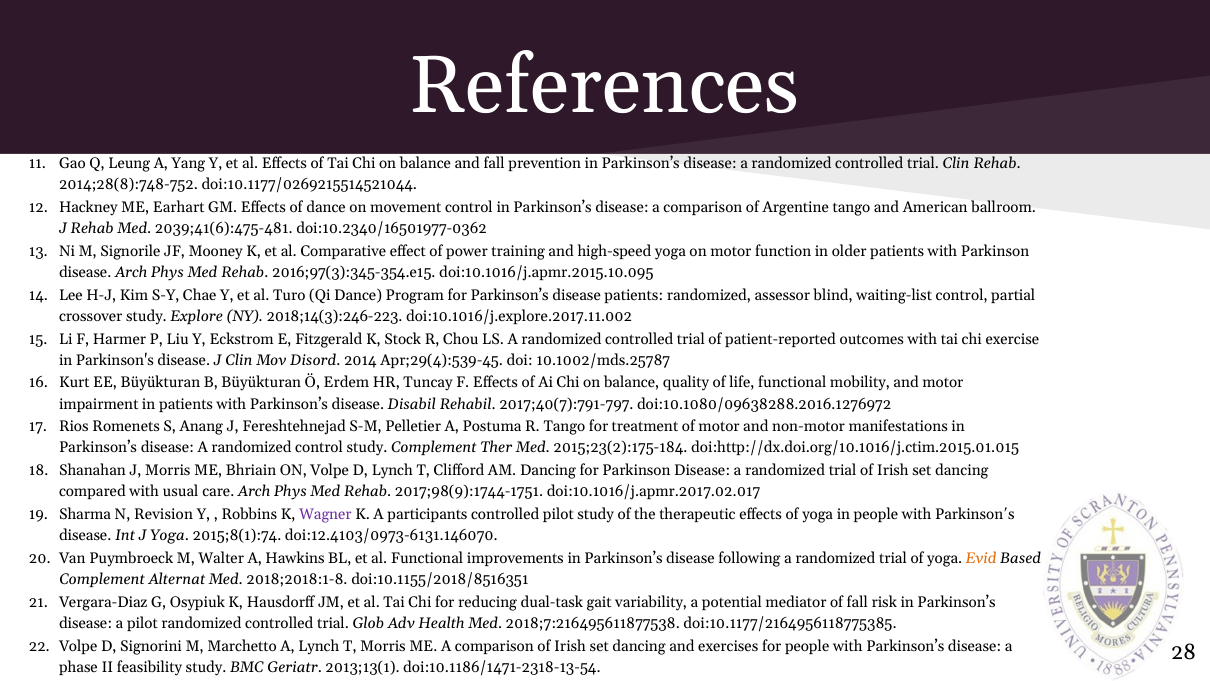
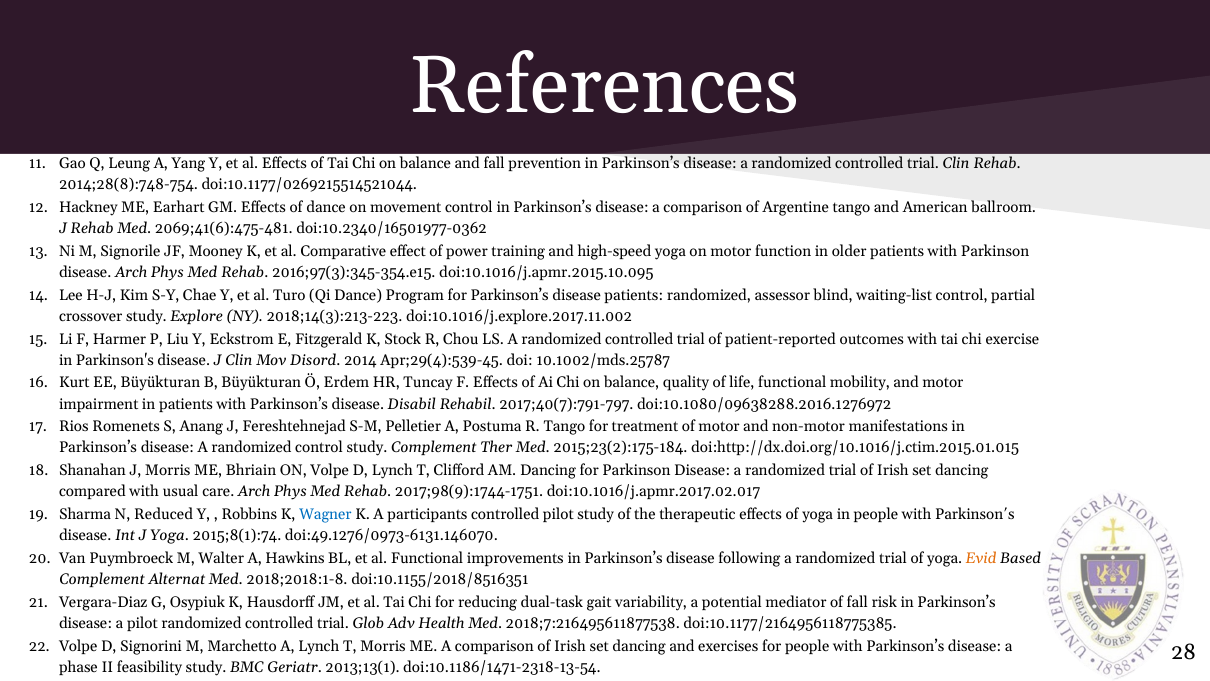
2014;28(8):748-752: 2014;28(8):748-752 -> 2014;28(8):748-754 (128, 185)
2039;41(6):475-481: 2039;41(6):475-481 -> 2069;41(6):475-481 (224, 228)
2018;14(3):246-223: 2018;14(3):246-223 -> 2018;14(3):213-223 (334, 316)
Revision: Revision -> Reduced (164, 514)
Wagner colour: purple -> blue (325, 514)
doi:12.4103/0973-6131.146070: doi:12.4103/0973-6131.146070 -> doi:49.1276/0973-6131.146070 (391, 535)
